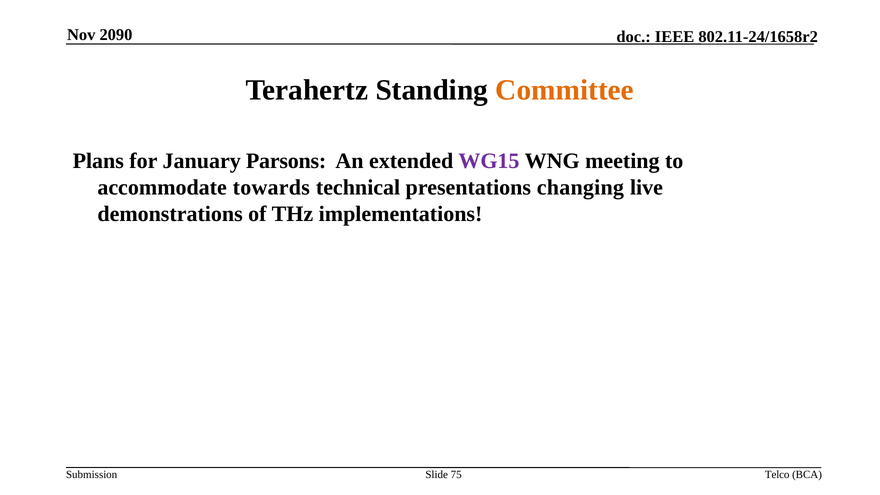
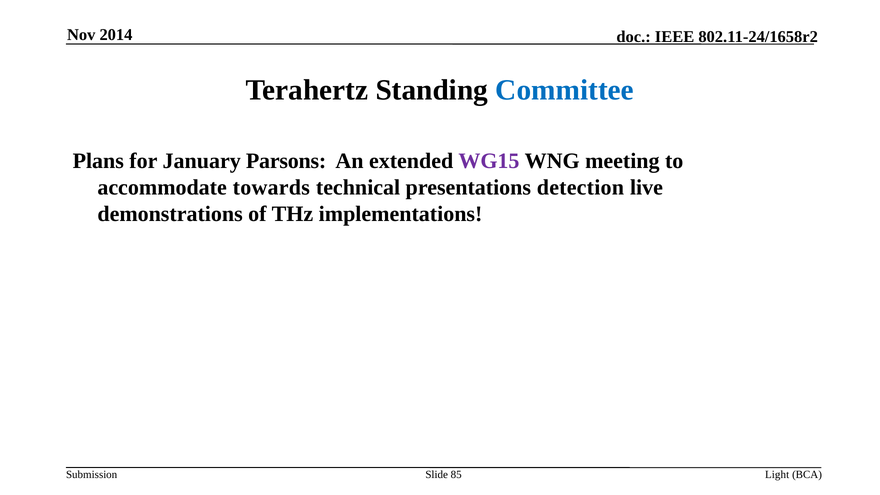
2090: 2090 -> 2014 (116, 35)
Committee colour: orange -> blue (565, 90)
changing: changing -> detection (580, 187)
75: 75 -> 85 (456, 475)
Telco: Telco -> Light (777, 475)
